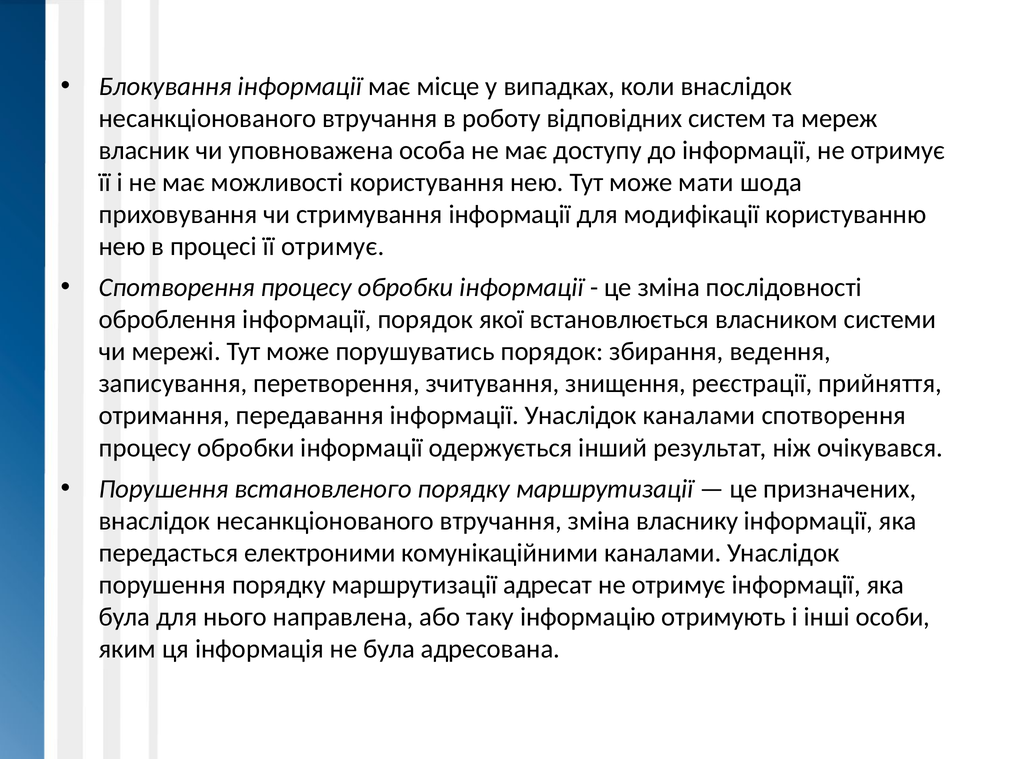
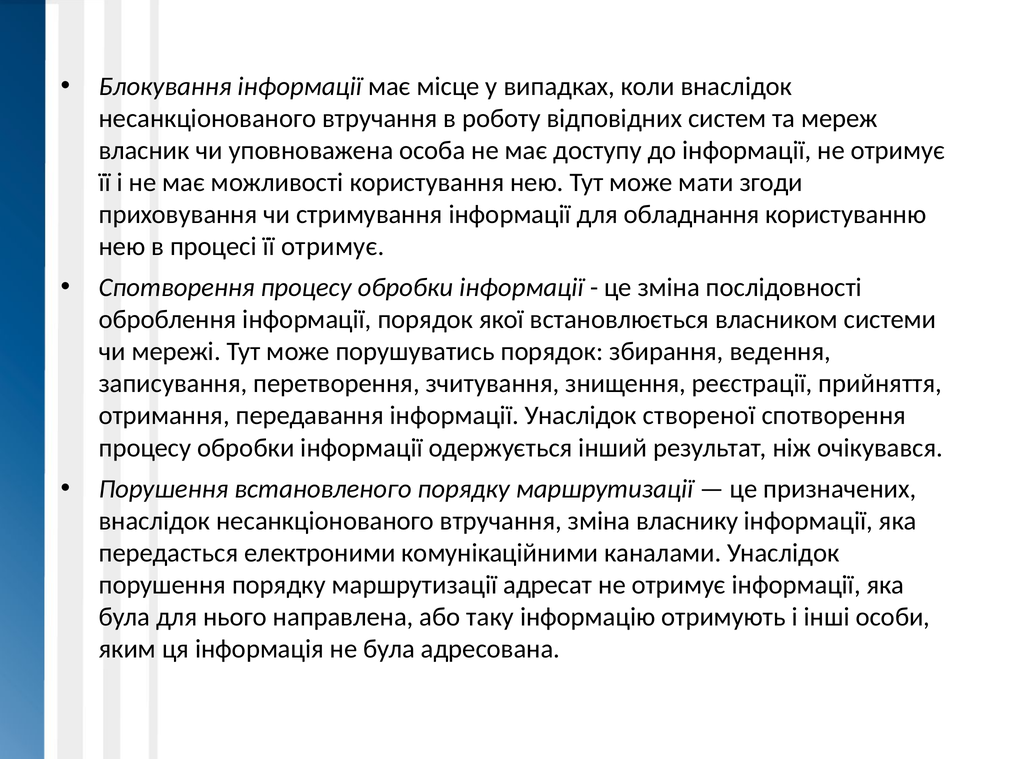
шода: шода -> згоди (771, 182)
модифікації: модифікації -> обладнання (692, 214)
Унаслідок каналами: каналами -> створеної (699, 416)
